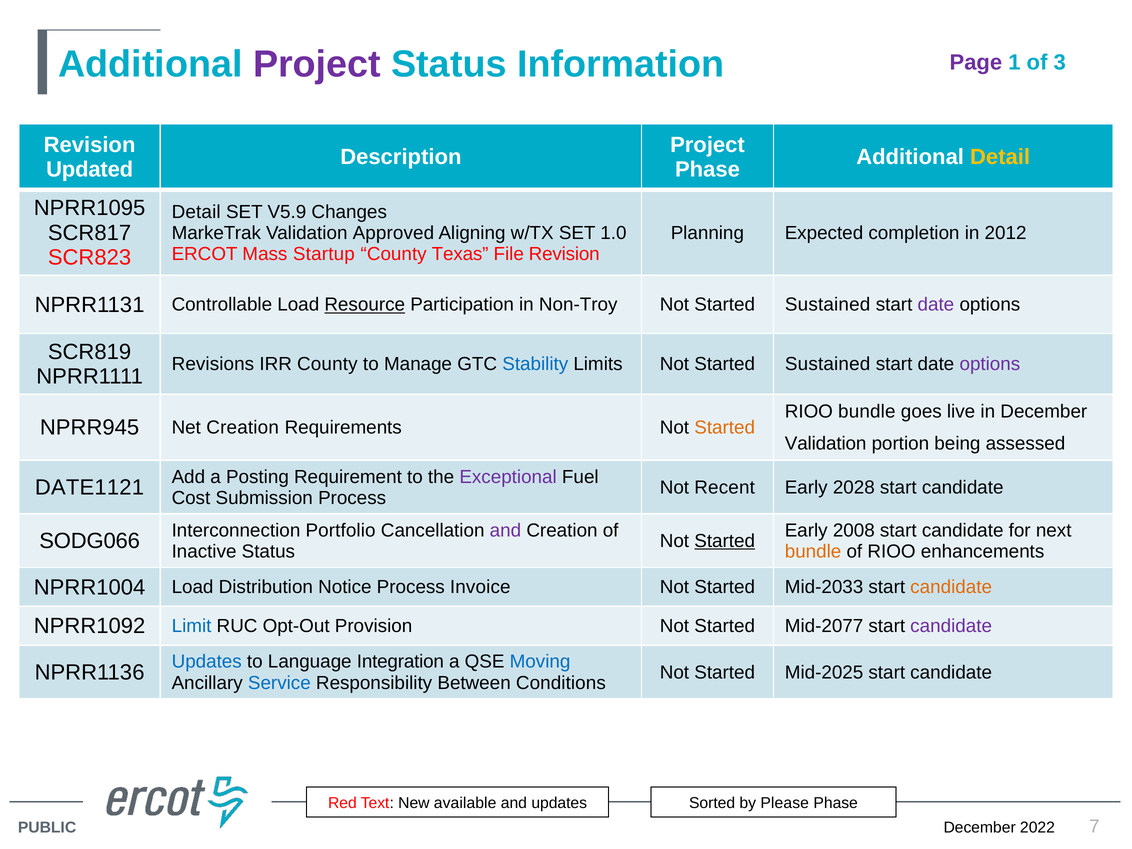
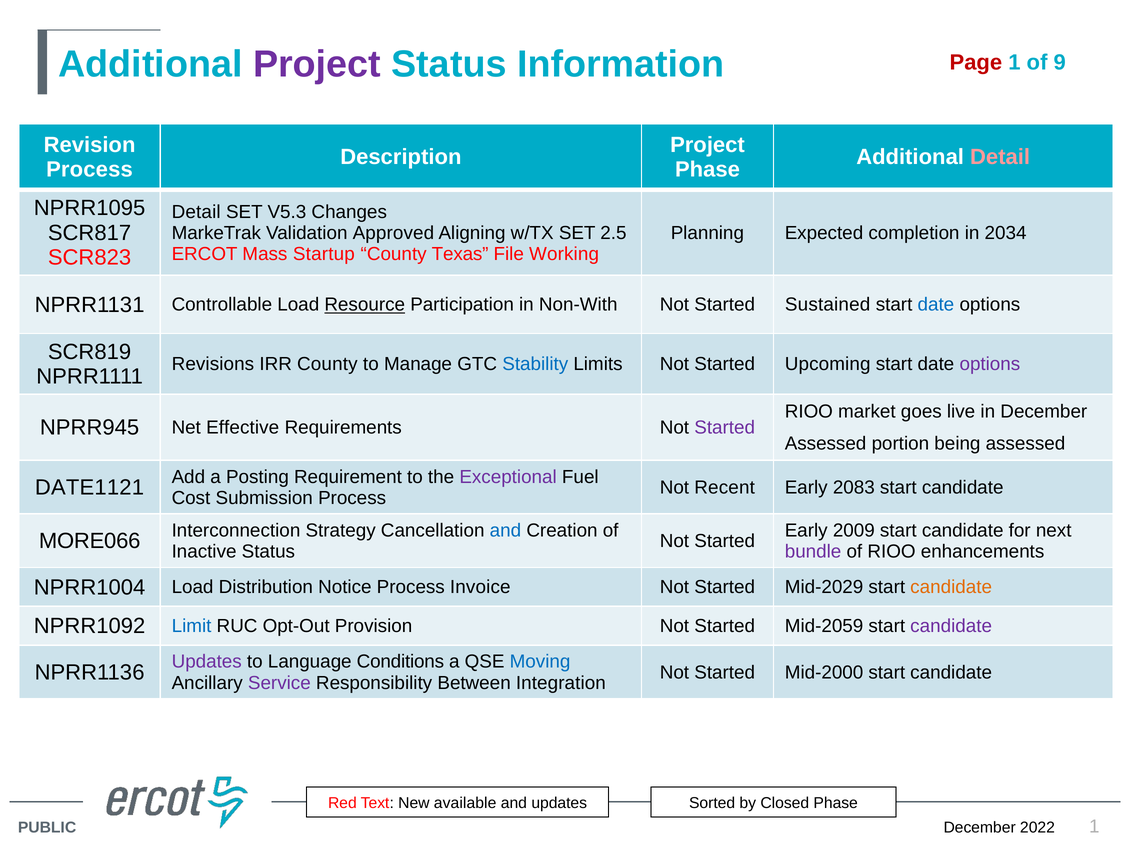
Page colour: purple -> red (976, 62)
3: 3 -> 9 (1060, 62)
Detail colour: yellow -> pink (1000, 157)
Updated: Updated -> Process (89, 170)
V5.9: V5.9 -> V5.3 (287, 212)
1.0: 1.0 -> 2.5 (613, 233)
2012: 2012 -> 2034 (1006, 233)
File Revision: Revision -> Working (564, 254)
Non-Troy: Non-Troy -> Non-With (578, 305)
date colour: purple -> blue (936, 305)
Limits Not Started Sustained: Sustained -> Upcoming (828, 364)
RIOO bundle: bundle -> market (867, 412)
Net Creation: Creation -> Effective (243, 428)
Started colour: orange -> purple (725, 428)
Validation: Validation -> Assessed (826, 444)
2028: 2028 -> 2083 (854, 487)
2008: 2008 -> 2009 (854, 530)
SODG066: SODG066 -> MORE066 (90, 541)
Portfolio: Portfolio -> Strategy (341, 530)
and colour: purple -> blue (505, 530)
Started underline: present -> none (725, 541)
bundle colour: orange -> purple (813, 552)
Mid-2033: Mid-2033 -> Mid-2029 (824, 587)
Mid-2077: Mid-2077 -> Mid-2059 (824, 626)
Updates colour: blue -> purple (207, 662)
Integration: Integration -> Conditions (400, 662)
Mid-2025: Mid-2025 -> Mid-2000 (824, 672)
Service colour: blue -> purple (279, 683)
Conditions: Conditions -> Integration (561, 683)
Please: Please -> Closed (785, 803)
7: 7 -> 1 (1094, 827)
